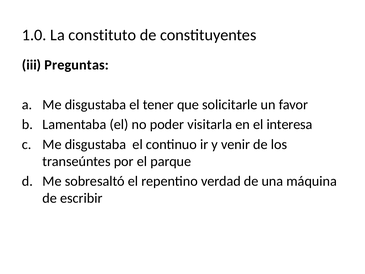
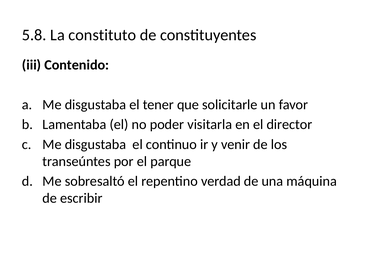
1.0: 1.0 -> 5.8 (34, 35)
Preguntas: Preguntas -> Contenido (77, 65)
interesa: interesa -> director (289, 124)
